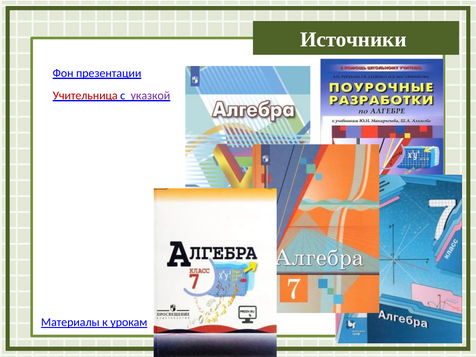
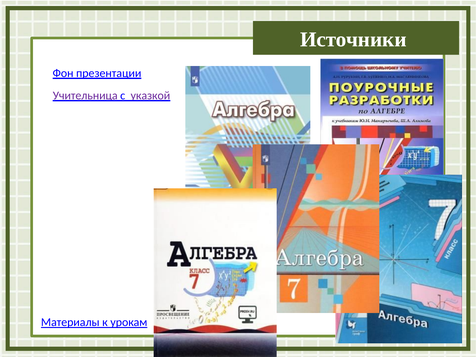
Учительница colour: red -> purple (85, 96)
